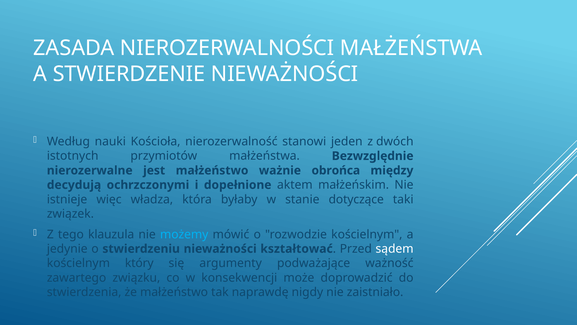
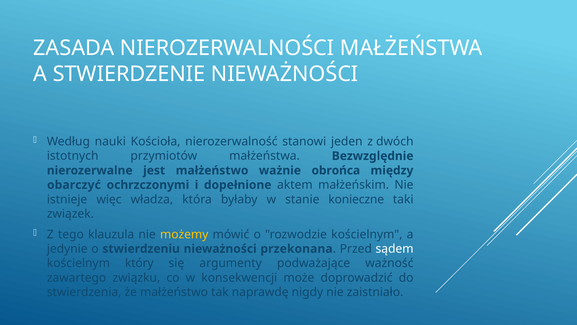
decydują: decydują -> obarczyć (74, 185)
dotyczące: dotyczące -> konieczne (356, 199)
możemy colour: light blue -> yellow (184, 234)
kształtować: kształtować -> przekonana (297, 248)
